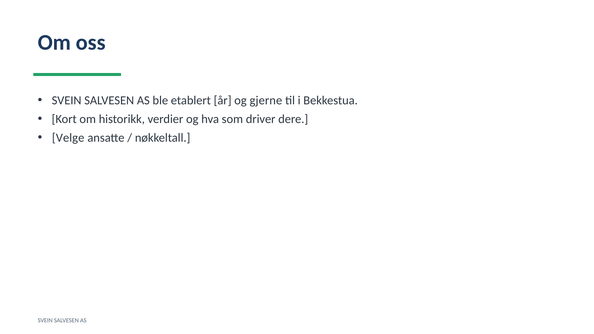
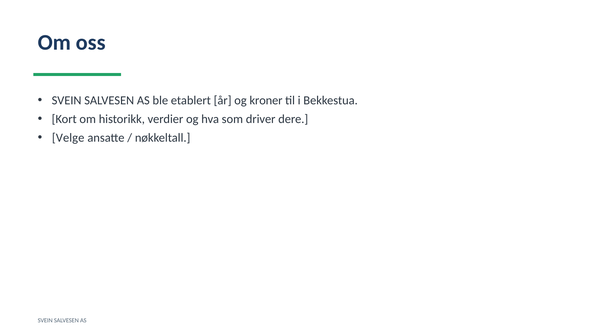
gjerne: gjerne -> kroner (266, 101)
